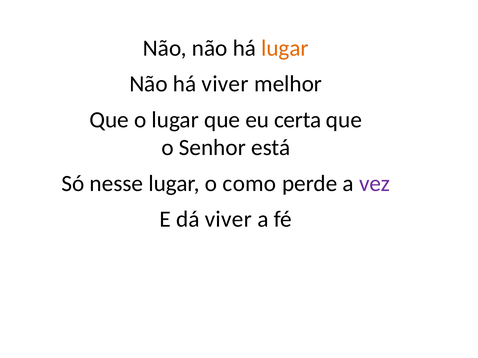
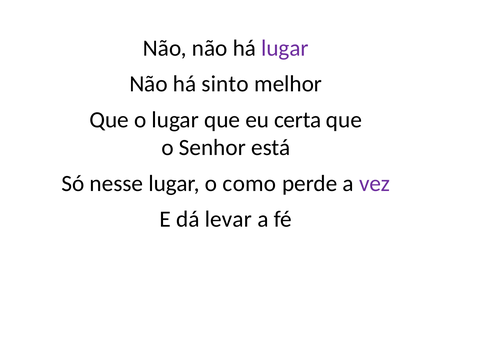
lugar colour: orange -> purple (285, 48)
há viver: viver -> sinto (225, 84)
dá viver: viver -> levar (228, 220)
